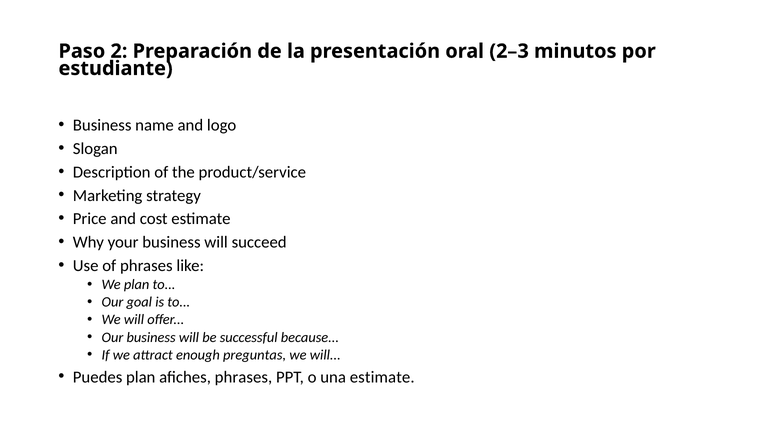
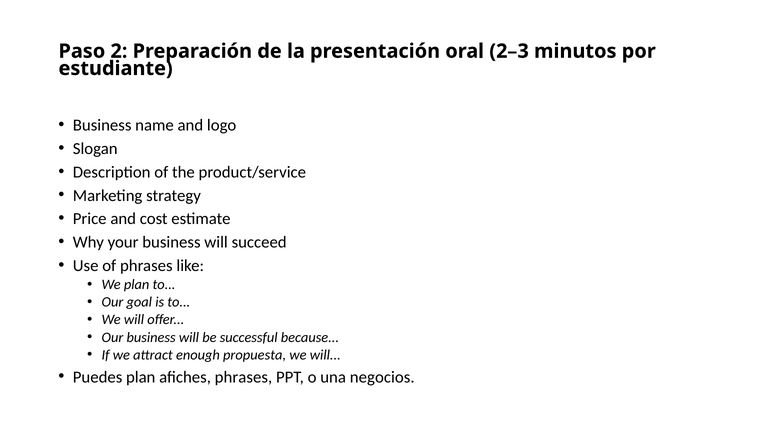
preguntas: preguntas -> propuesta (255, 355)
una estimate: estimate -> negocios (382, 377)
